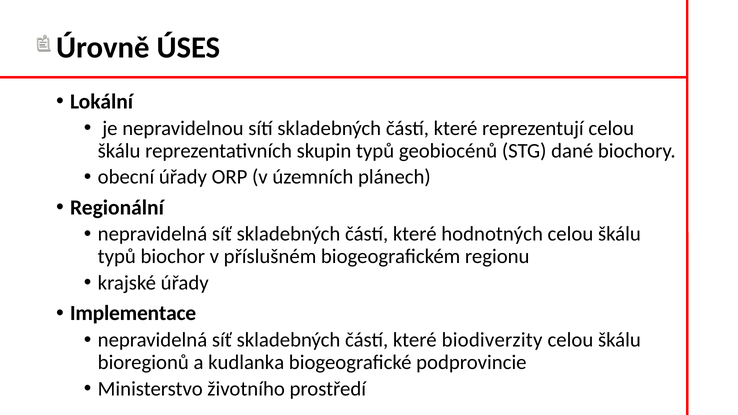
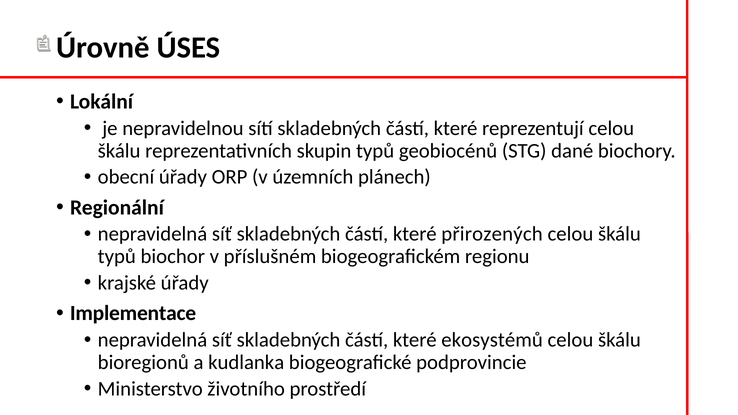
hodnotných: hodnotných -> přirozených (492, 234)
biodiverzity: biodiverzity -> ekosystémů (492, 340)
